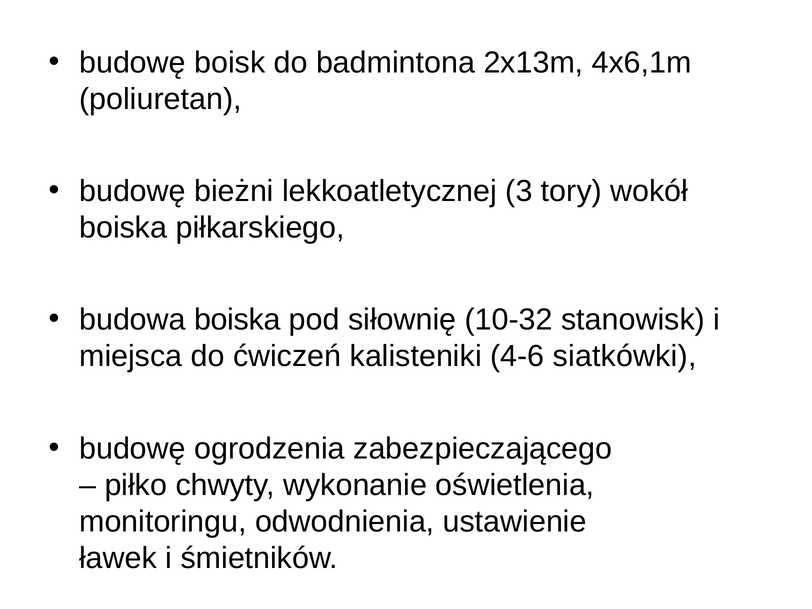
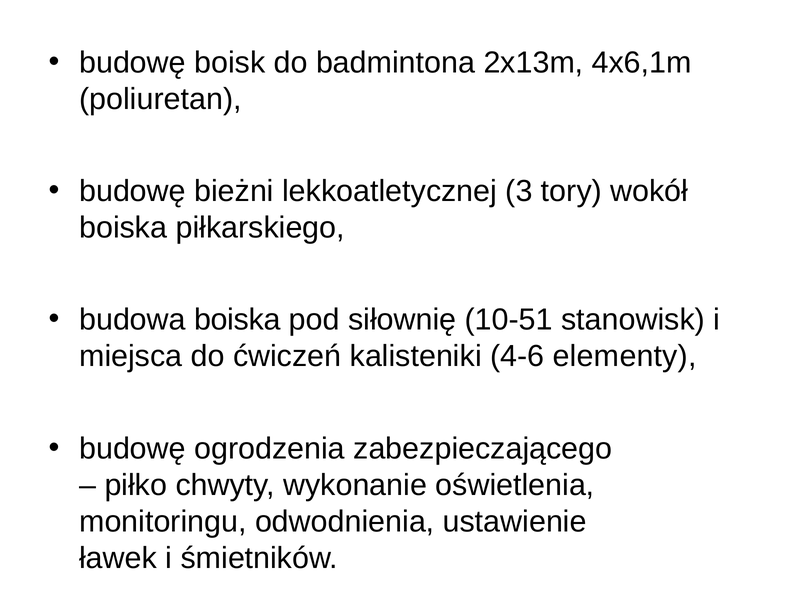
10-32: 10-32 -> 10-51 (509, 320)
siatkówki: siatkówki -> elementy (625, 356)
